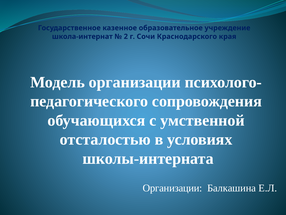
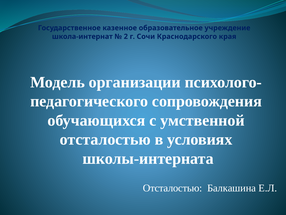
Организации: Организации -> Отсталостью (172, 188)
